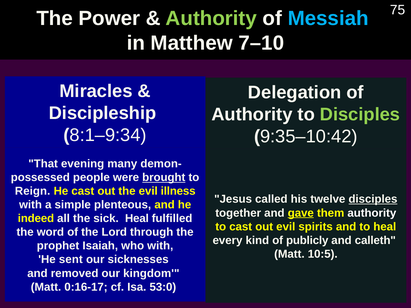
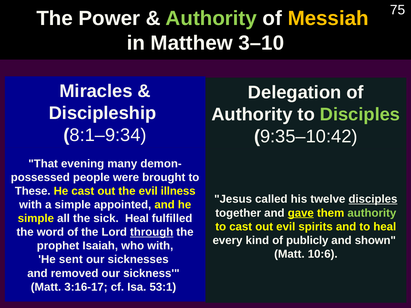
Messiah colour: light blue -> yellow (328, 18)
7–10: 7–10 -> 3–10 (261, 43)
brought underline: present -> none (164, 178)
Reign: Reign -> These (33, 191)
plenteous: plenteous -> appointed (123, 205)
authority colour: white -> light green (372, 213)
indeed: indeed -> simple (36, 219)
through underline: none -> present (152, 232)
calleth: calleth -> shown (375, 240)
10:5: 10:5 -> 10:6 (323, 254)
kingdom: kingdom -> sickness (151, 273)
0:16-17: 0:16-17 -> 3:16-17 (86, 287)
53:0: 53:0 -> 53:1 (163, 287)
